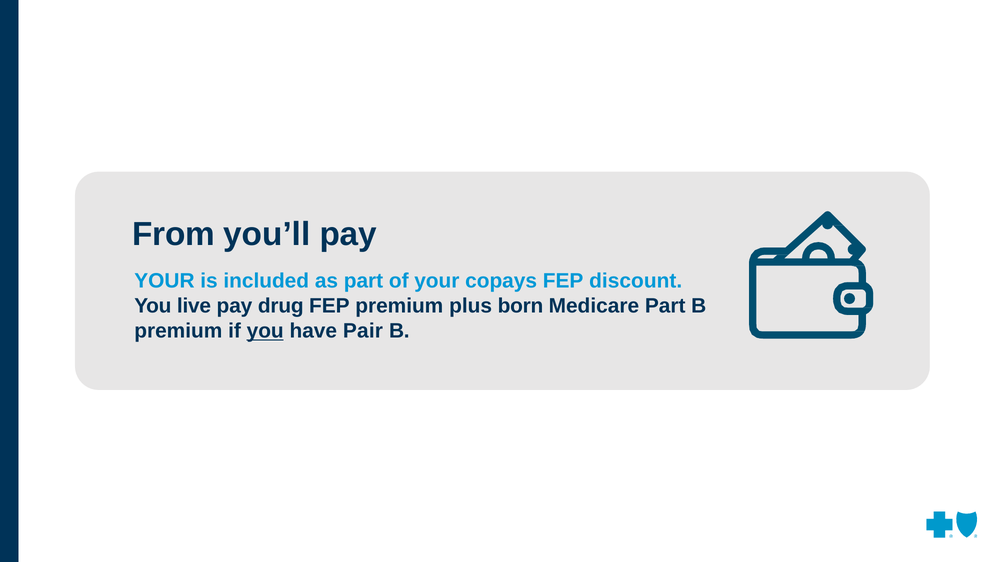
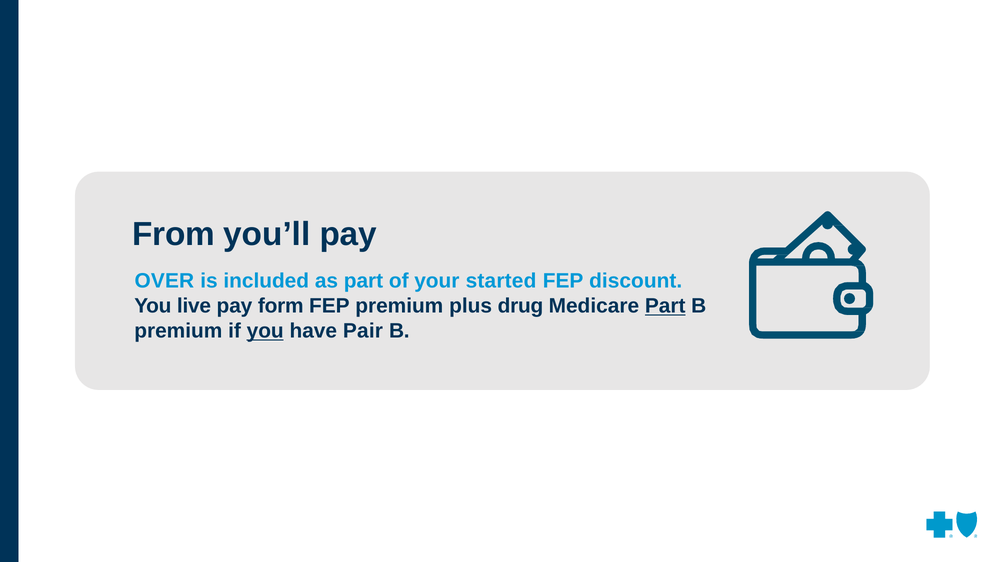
YOUR: YOUR -> OVER (164, 281)
copays: copays -> started (501, 281)
drug: drug -> form (281, 306)
born: born -> drug (520, 306)
Part underline: none -> present (665, 306)
